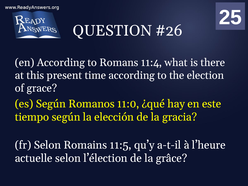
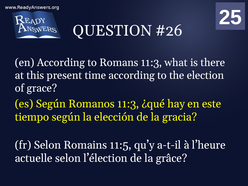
Romans 11:4: 11:4 -> 11:3 (151, 62)
Romanos 11:0: 11:0 -> 11:3 (128, 104)
